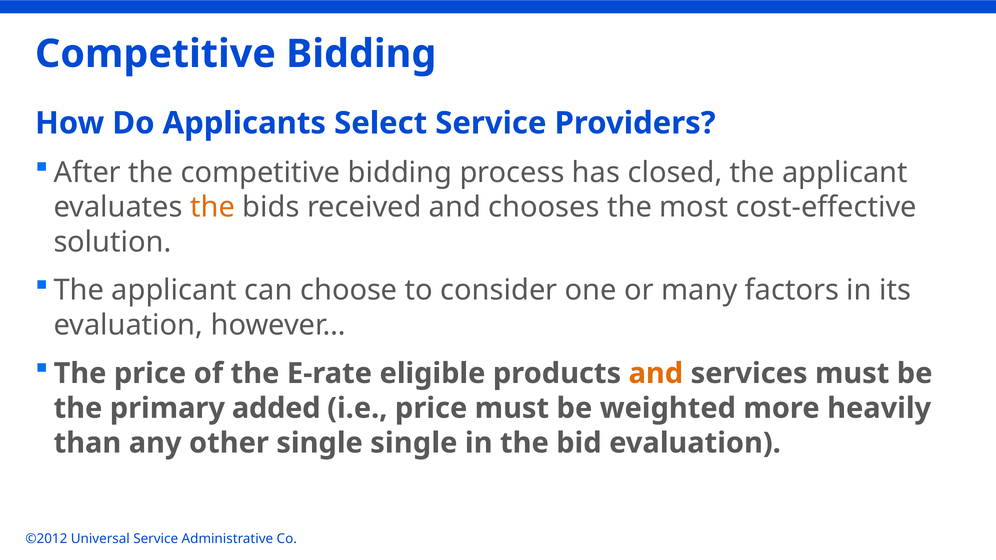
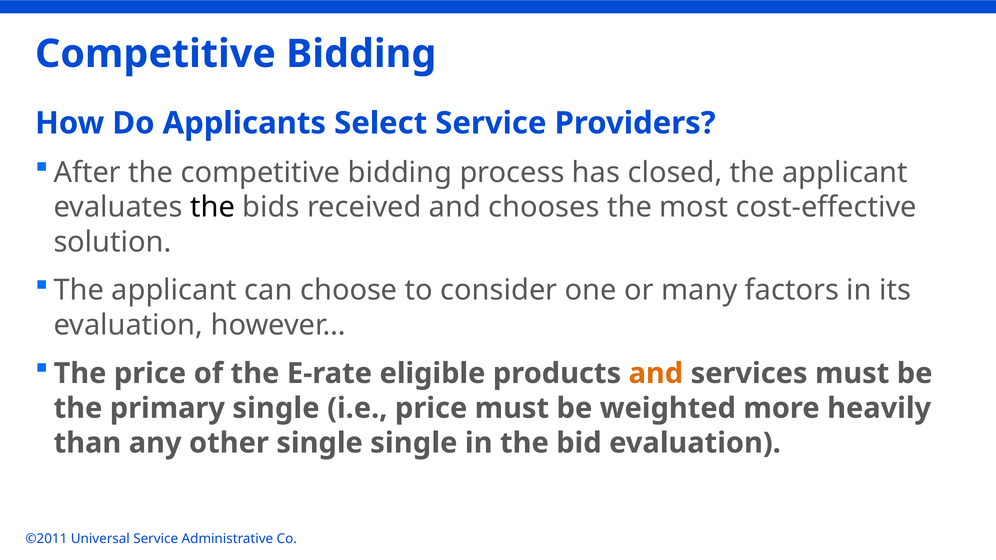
the colour: orange -> black (213, 207)
primary added: added -> single (276, 408)
©2012: ©2012 -> ©2011 (46, 539)
